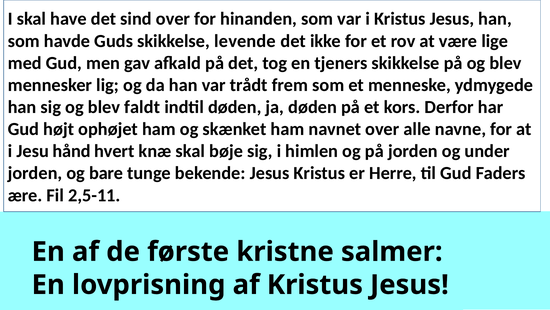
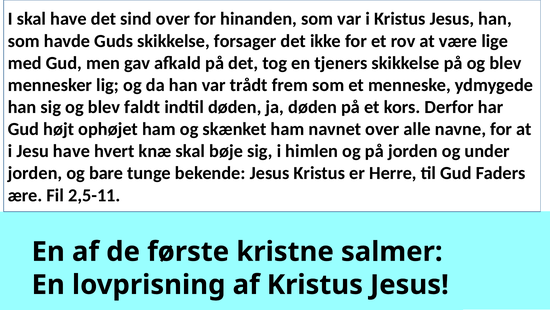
levende: levende -> forsager (245, 41)
Jesu hånd: hånd -> have (71, 151)
